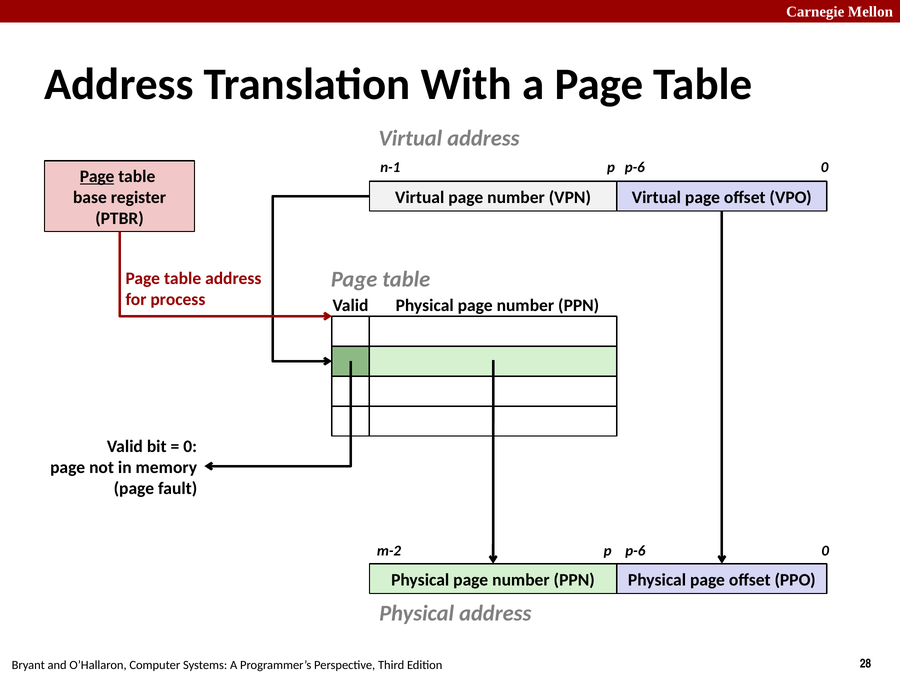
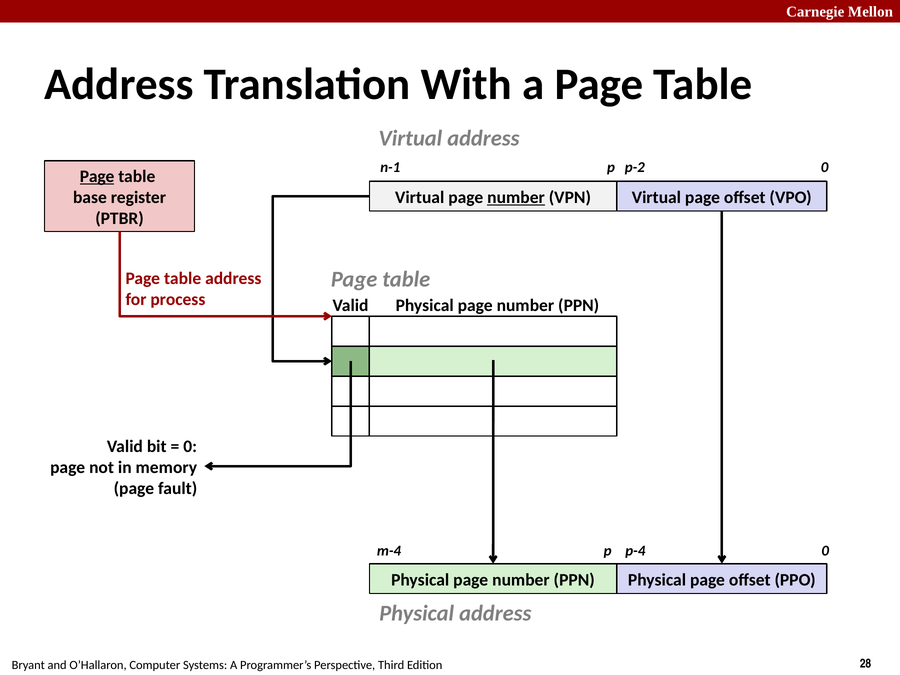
p-6: p-6 -> p-2 (635, 167)
number underline: none -> present (516, 197)
m-2: m-2 -> m-4 (389, 551)
p-6: p-6 -> p-4 (635, 551)
